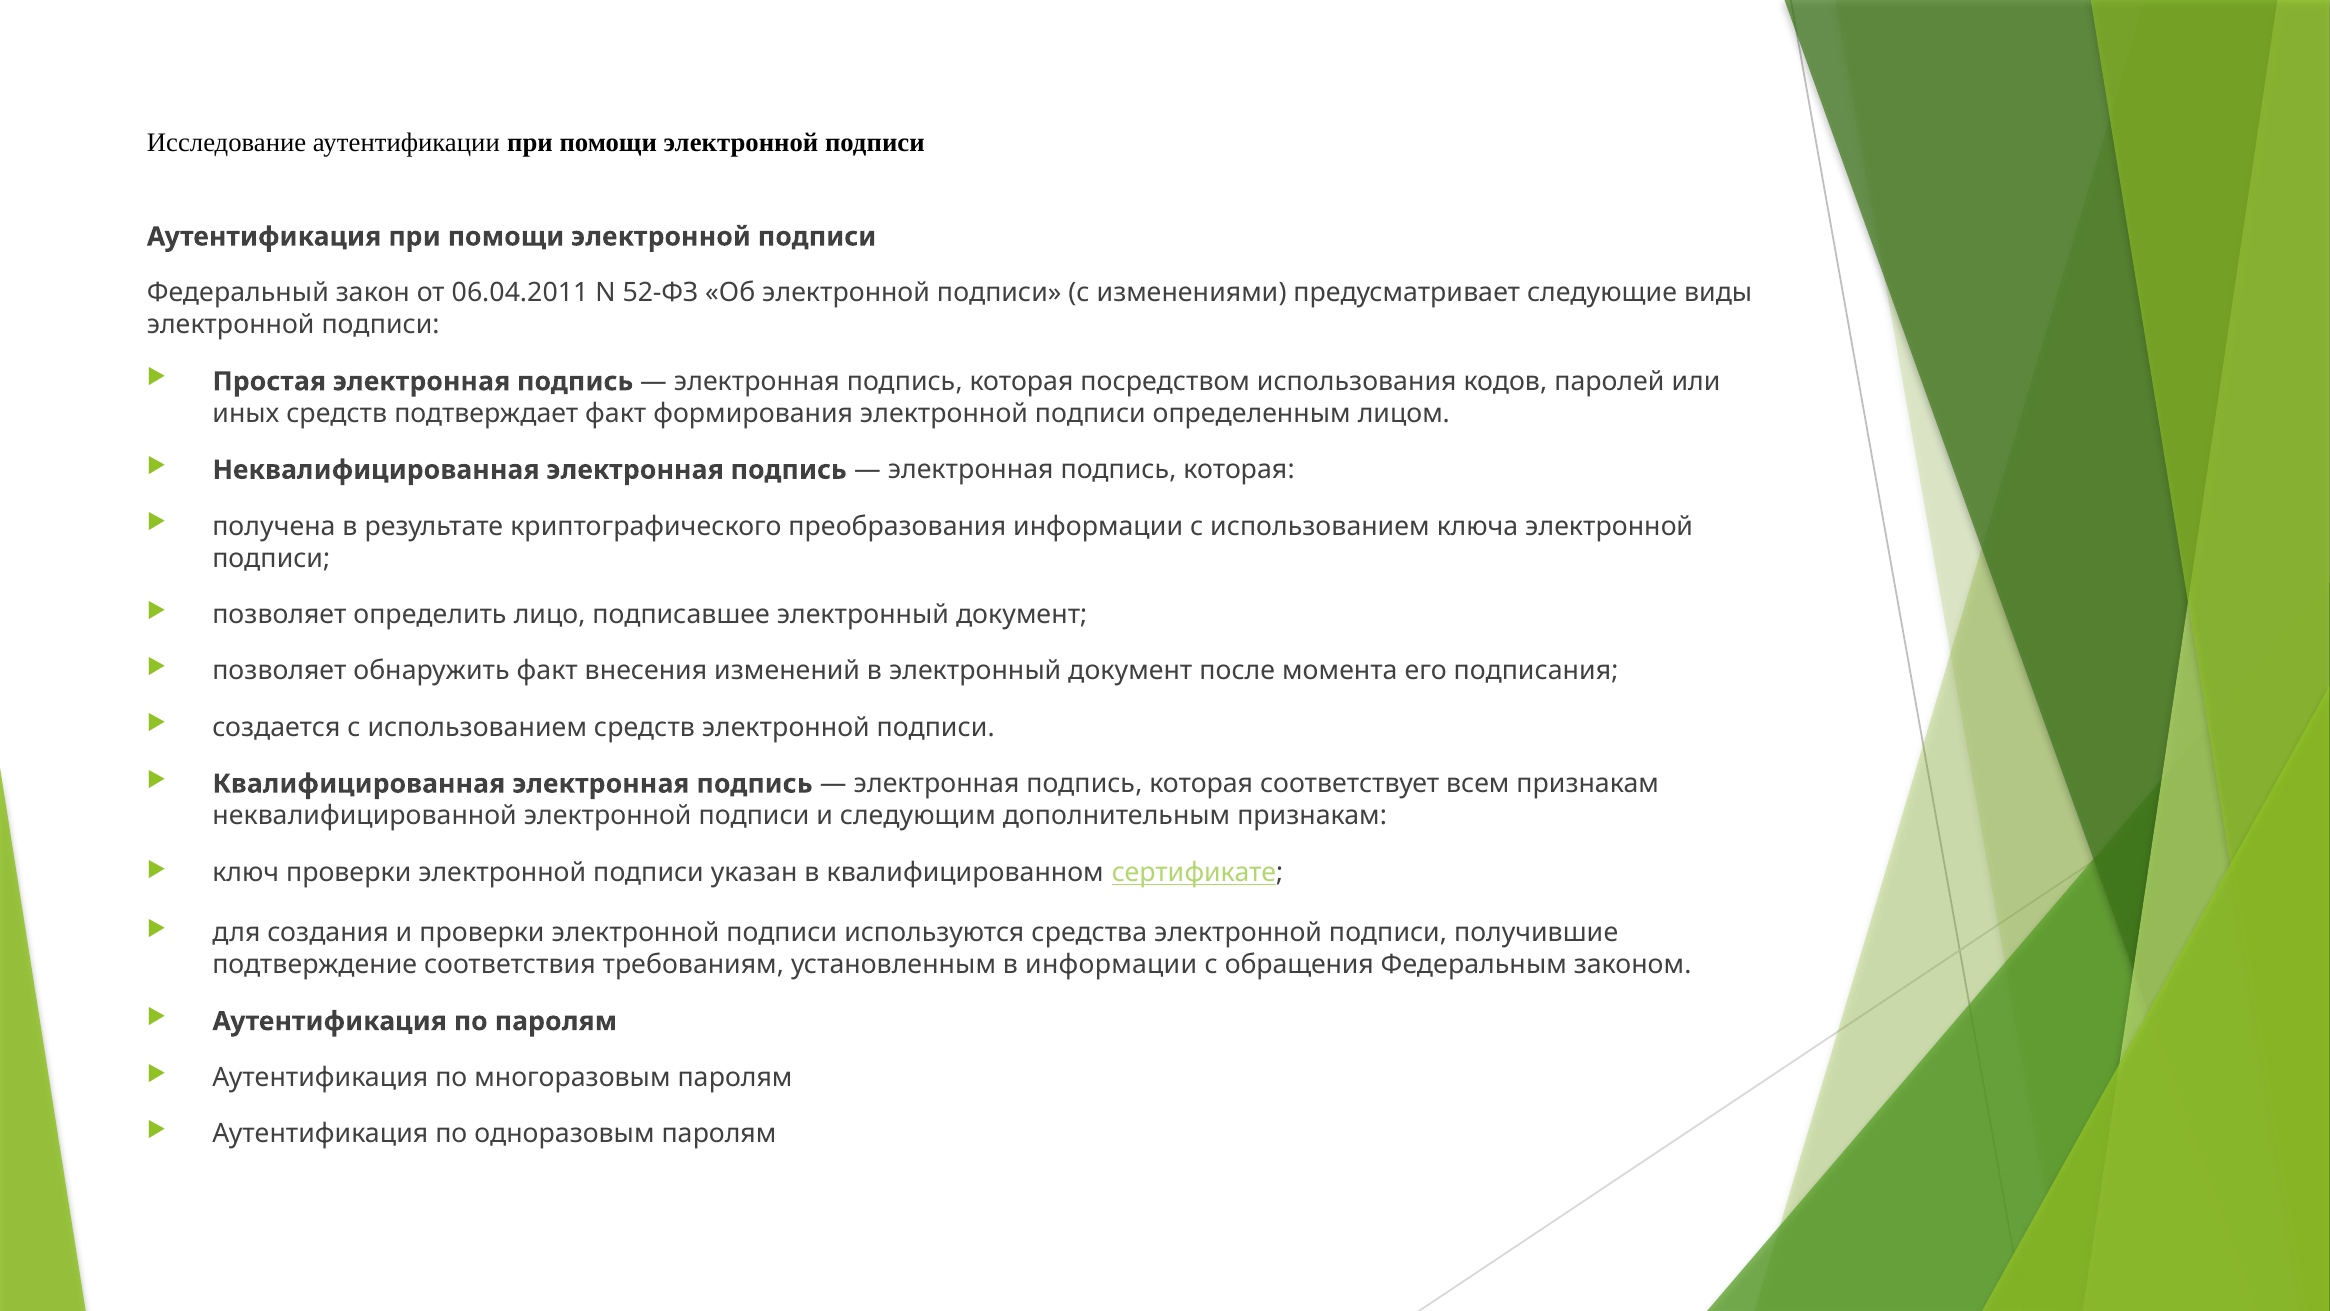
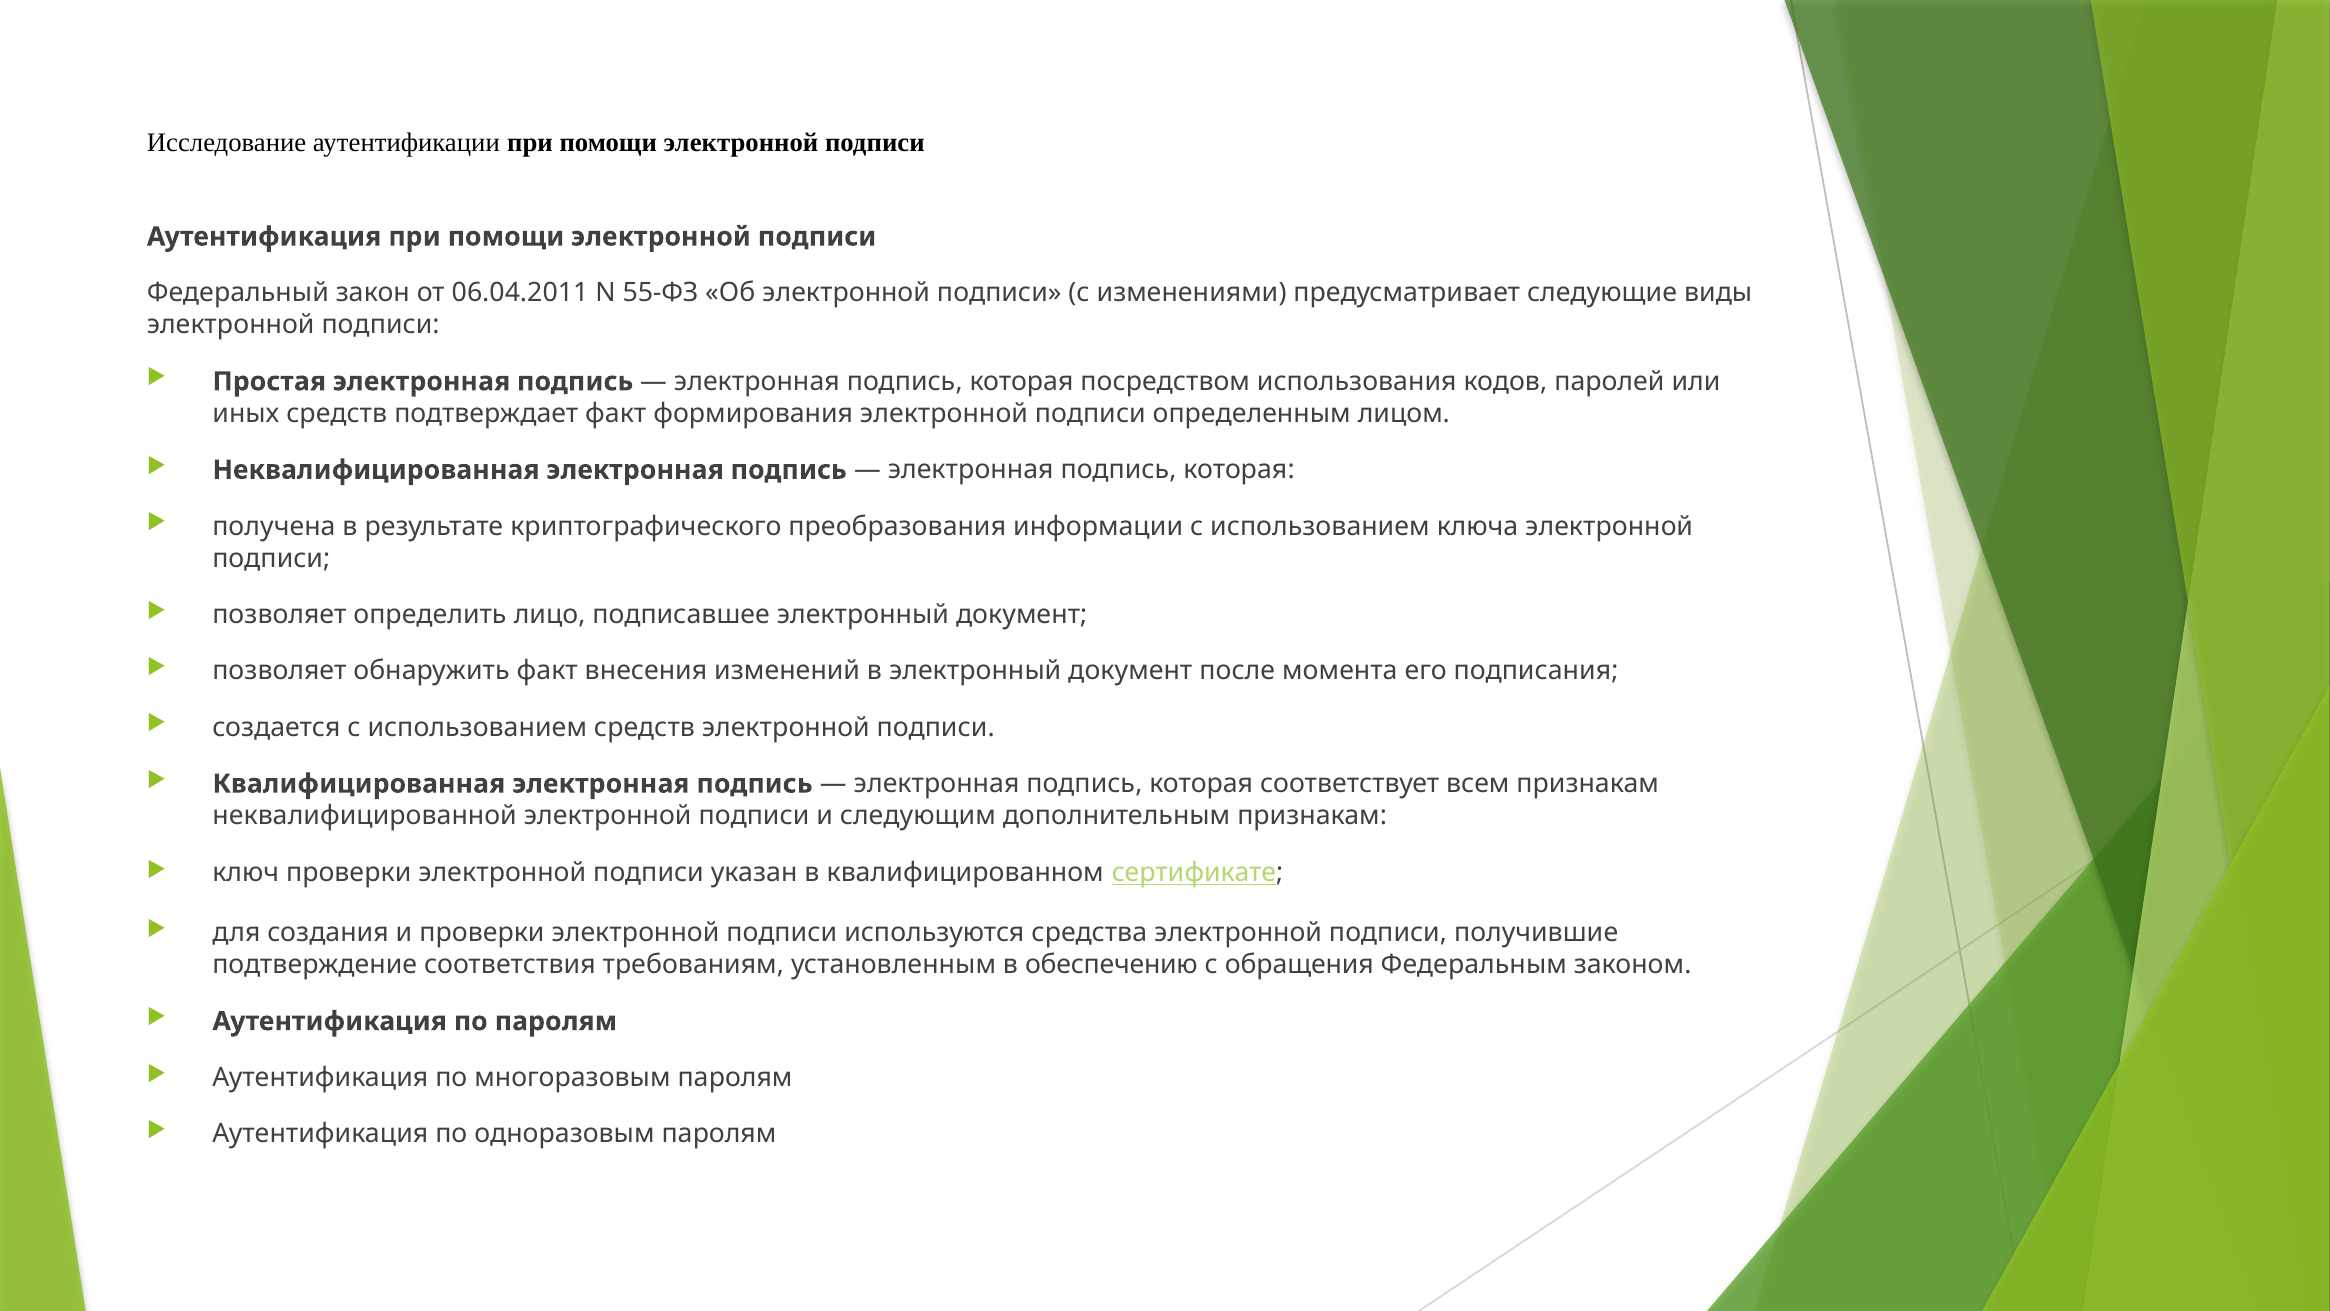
52-ФЗ: 52-ФЗ -> 55-ФЗ (661, 293)
в информации: информации -> обеспечению (1111, 965)
